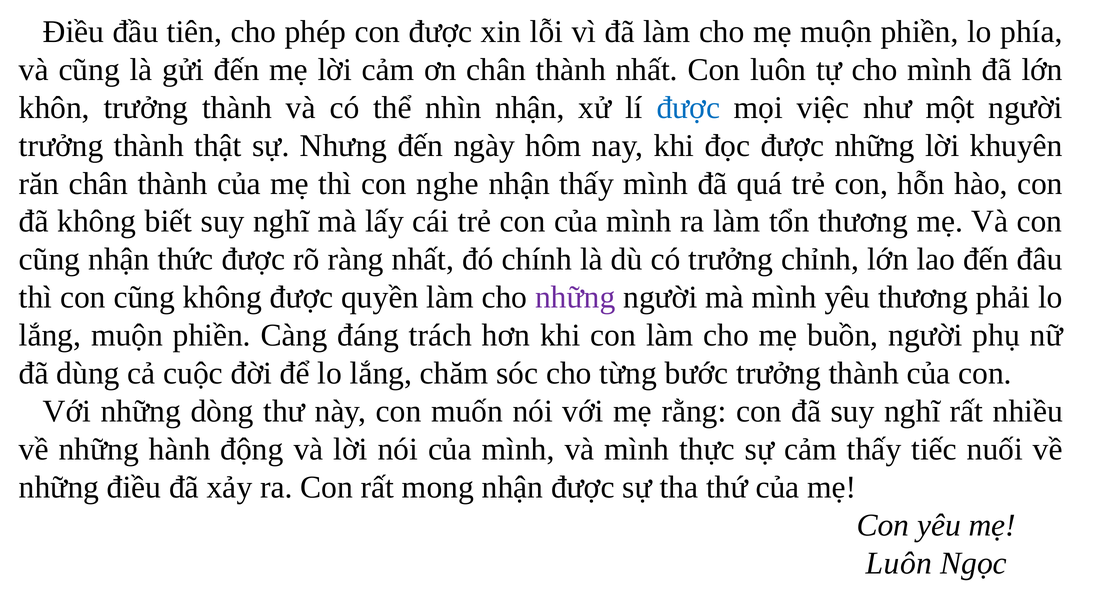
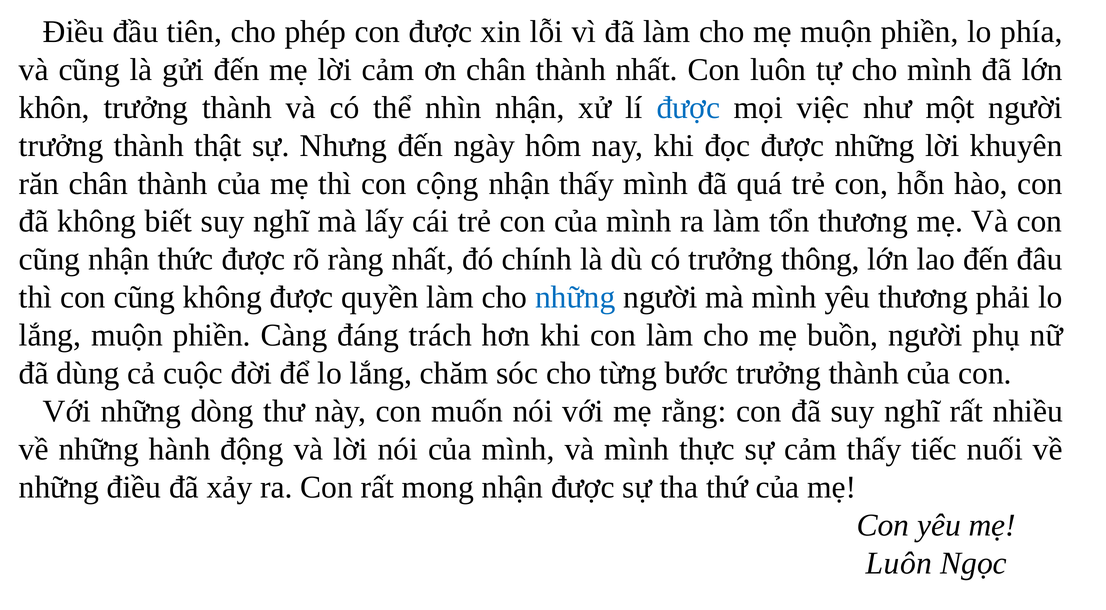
nghe: nghe -> cộng (448, 184)
chỉnh: chỉnh -> thông (820, 259)
những colour: purple -> blue (575, 297)
